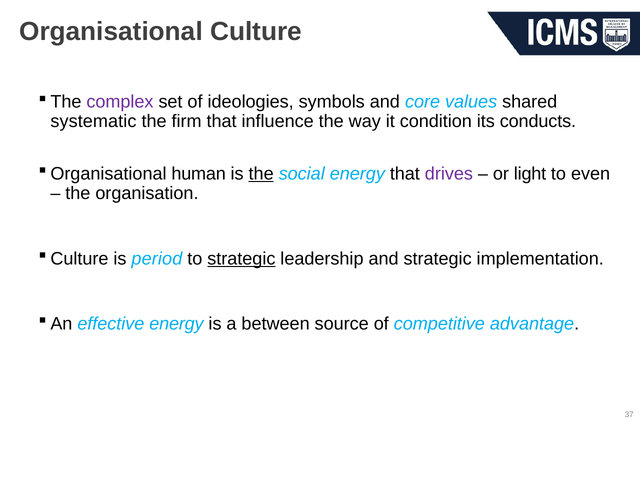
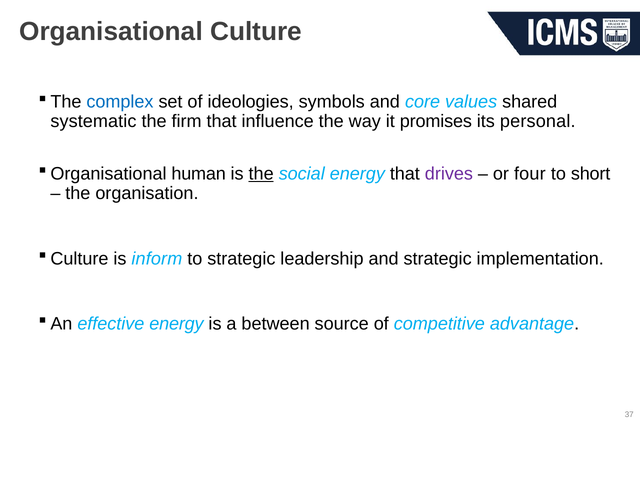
complex colour: purple -> blue (120, 102)
condition: condition -> promises (436, 121)
conducts: conducts -> personal (538, 121)
light: light -> four (530, 174)
even: even -> short (591, 174)
period: period -> inform (157, 259)
strategic underline: present -> none (241, 259)
